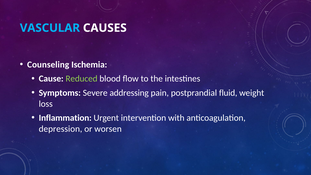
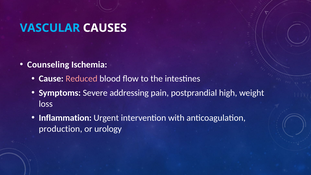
Reduced colour: light green -> pink (82, 79)
fluid: fluid -> high (228, 93)
depression: depression -> production (61, 129)
worsen: worsen -> urology (108, 129)
